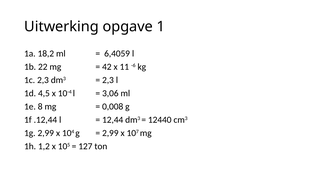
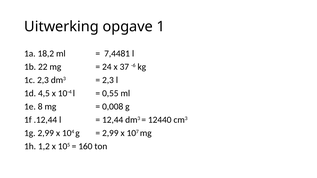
6,4059: 6,4059 -> 7,4481 (117, 54)
42: 42 -> 24 (107, 67)
11: 11 -> 37 (124, 67)
3,06: 3,06 -> 0,55 (110, 93)
127: 127 -> 160 (85, 147)
